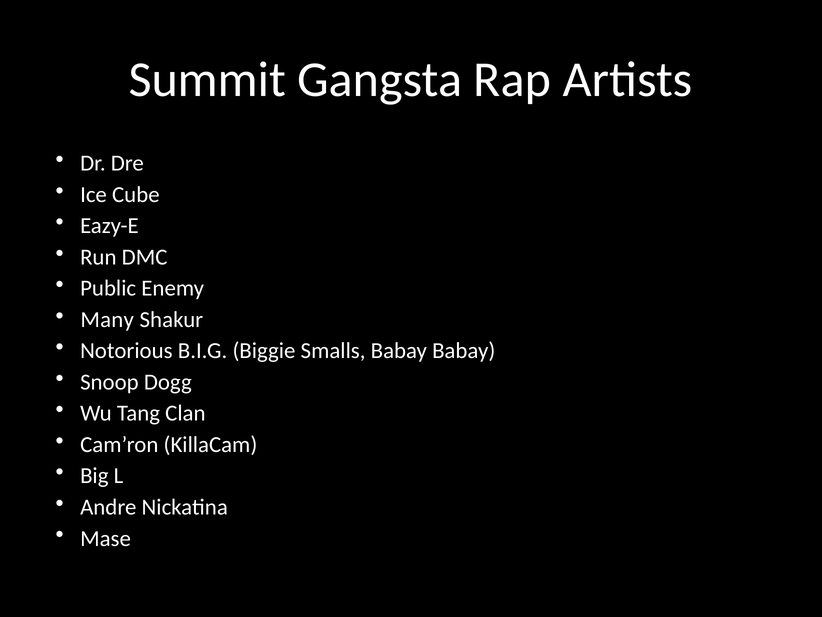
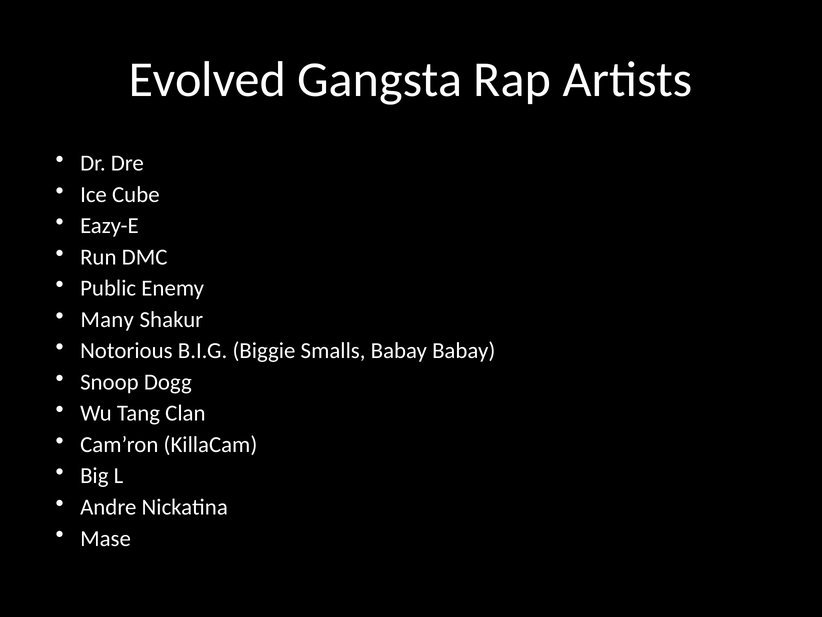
Summit: Summit -> Evolved (207, 80)
